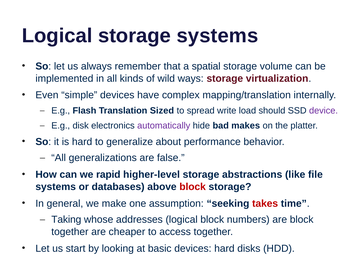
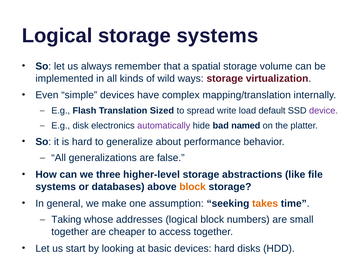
should: should -> default (272, 111)
makes: makes -> named (246, 126)
rapid: rapid -> three (108, 175)
block colour: red -> orange (193, 187)
takes colour: red -> orange (265, 203)
are block: block -> small (302, 220)
